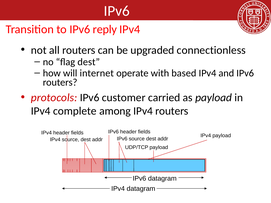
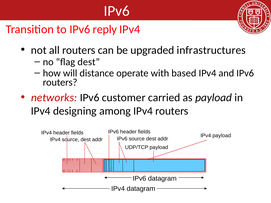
connectionless: connectionless -> infrastructures (211, 50)
internet: internet -> distance (97, 73)
protocols: protocols -> networks (54, 98)
complete: complete -> designing (75, 111)
